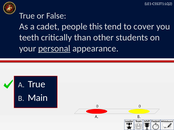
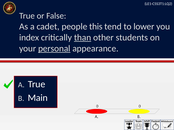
cover: cover -> lower (144, 27)
teeth: teeth -> index (29, 38)
than underline: none -> present (83, 38)
